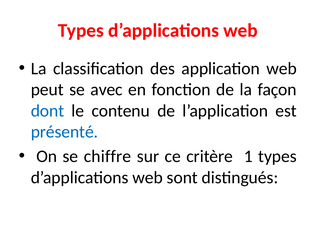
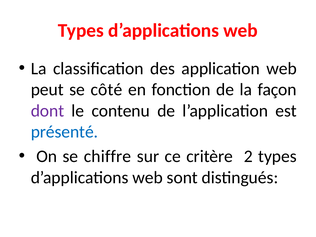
avec: avec -> côté (106, 90)
dont colour: blue -> purple (48, 111)
1: 1 -> 2 (248, 156)
